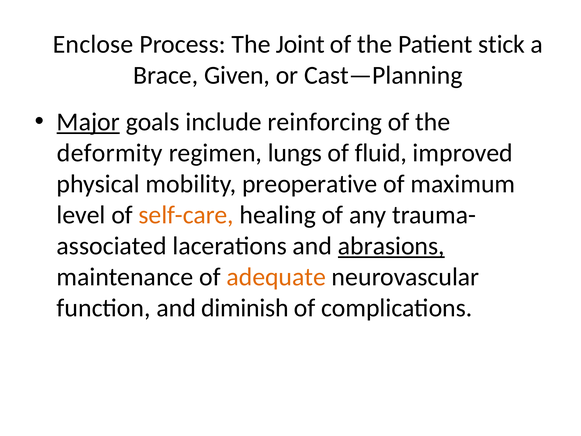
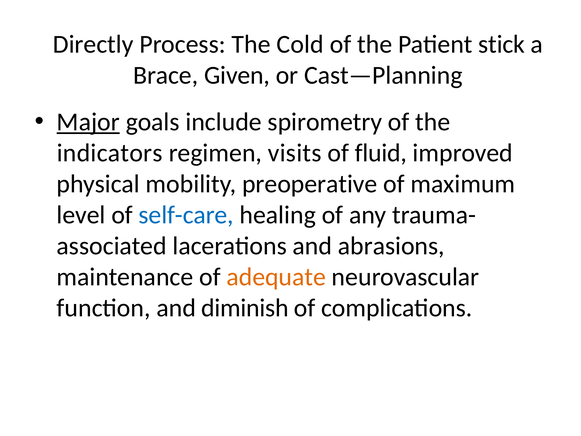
Enclose: Enclose -> Directly (93, 44)
Joint: Joint -> Cold (300, 44)
reinforcing: reinforcing -> spirometry (325, 122)
deformity: deformity -> indicators (110, 153)
lungs: lungs -> visits (295, 153)
self-care colour: orange -> blue (186, 215)
abrasions underline: present -> none (391, 246)
